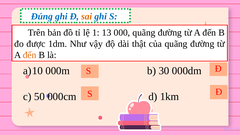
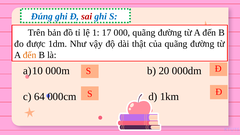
sai colour: orange -> red (87, 16)
13: 13 -> 17 (107, 33)
30: 30 -> 20 (164, 71)
50: 50 -> 64 (39, 96)
